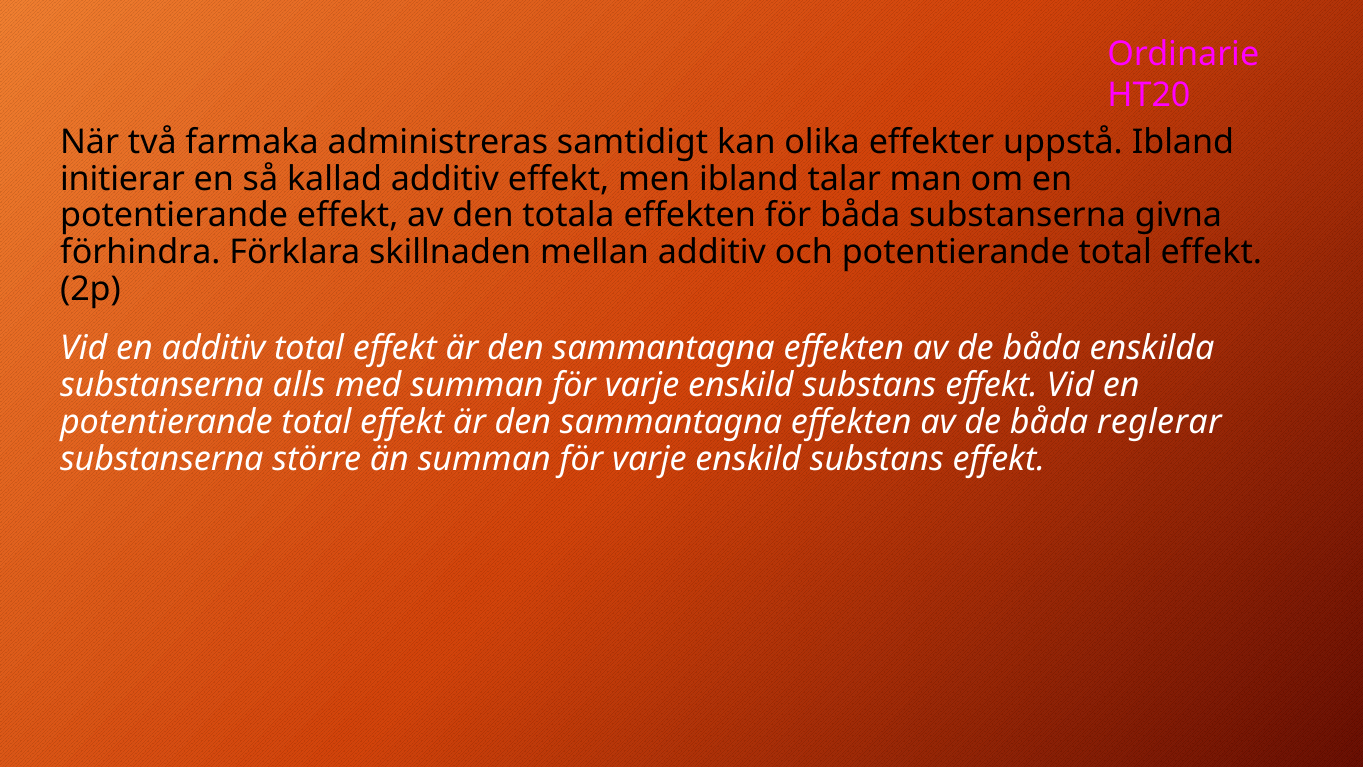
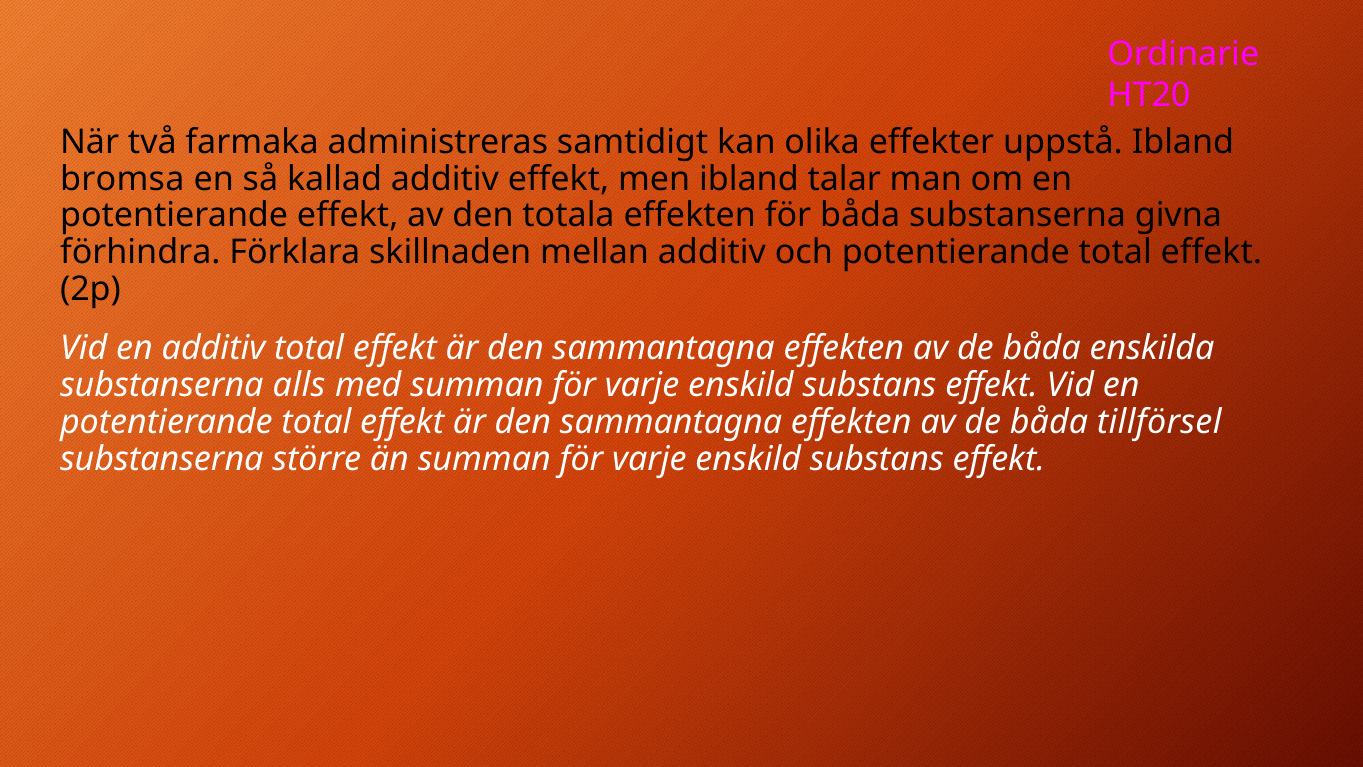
initierar: initierar -> bromsa (122, 179)
reglerar: reglerar -> tillförsel (1159, 422)
